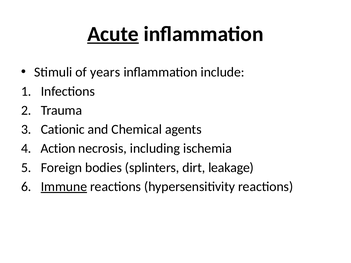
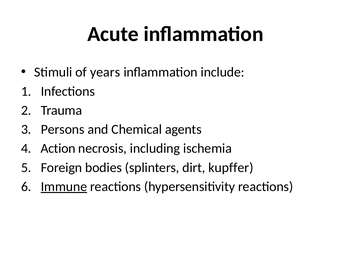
Acute underline: present -> none (113, 34)
Cationic: Cationic -> Persons (63, 130)
leakage: leakage -> kupffer (231, 168)
